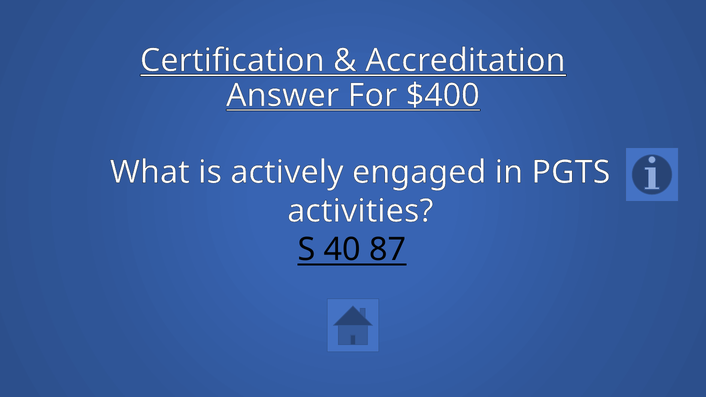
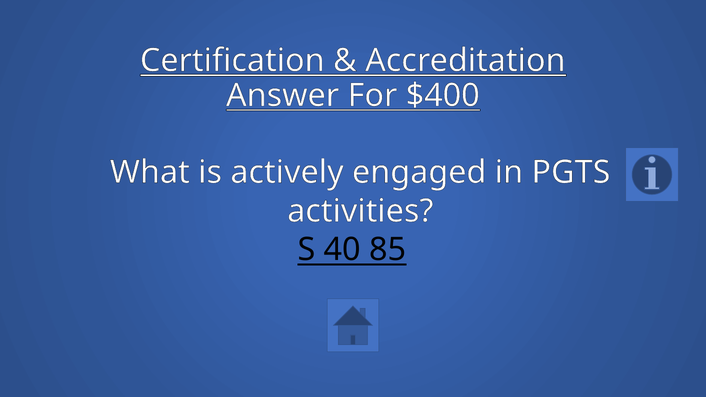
87: 87 -> 85 (388, 250)
